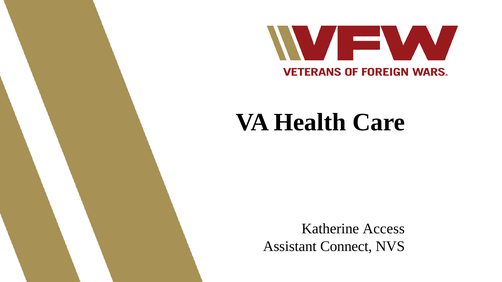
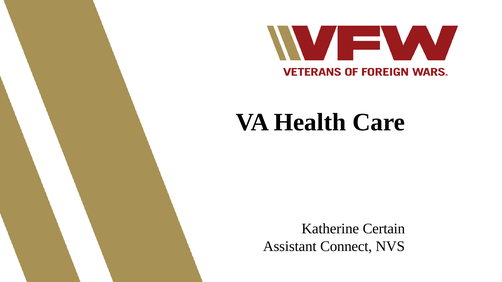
Access: Access -> Certain (384, 229)
